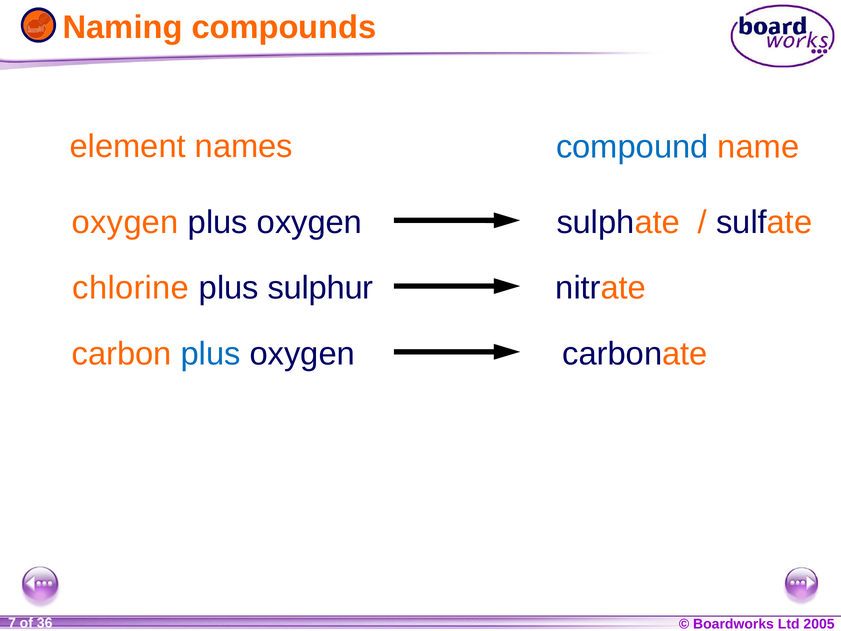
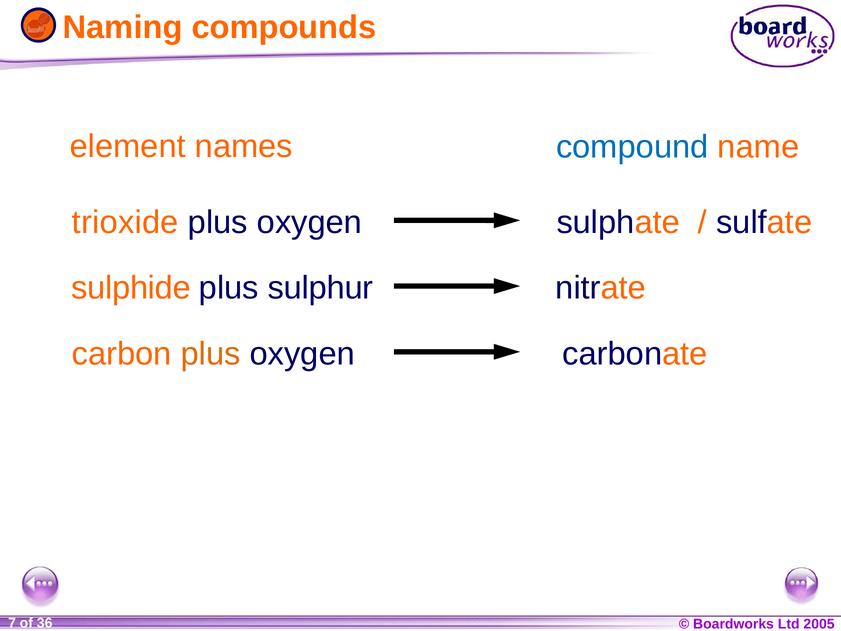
oxygen: oxygen -> trioxide (125, 222)
chlorine: chlorine -> sulphide (131, 288)
plus colour: blue -> orange (211, 354)
